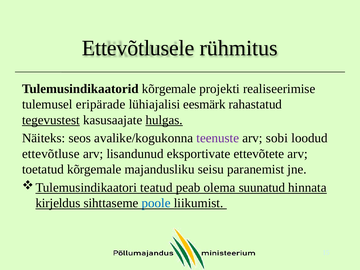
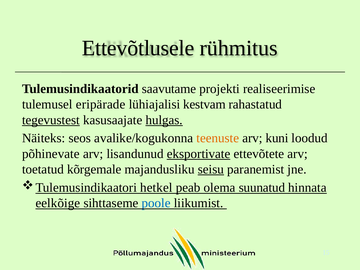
Tulemusindikaatorid kõrgemale: kõrgemale -> saavutame (169, 89)
eesmärk: eesmärk -> kestvam (204, 104)
teenuste colour: purple -> orange (218, 138)
sobi: sobi -> kuni (277, 138)
ettevõtluse: ettevõtluse -> põhinevate (51, 154)
eksportivate underline: none -> present (199, 154)
seisu underline: none -> present (211, 169)
teatud: teatud -> hetkel (156, 188)
kirjeldus: kirjeldus -> eelkõige (58, 203)
